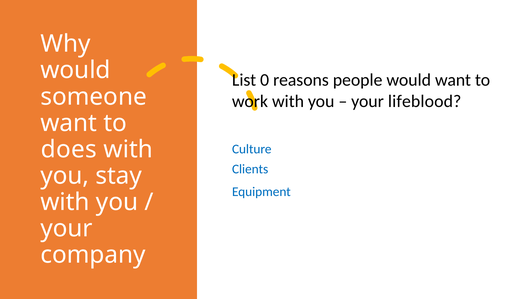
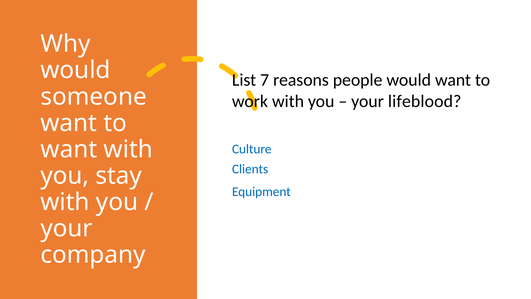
0: 0 -> 7 (265, 80)
does: does -> want (69, 149)
